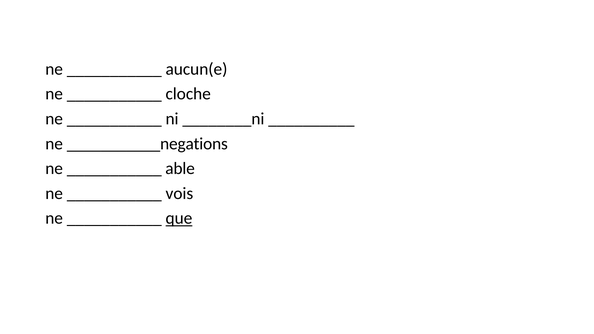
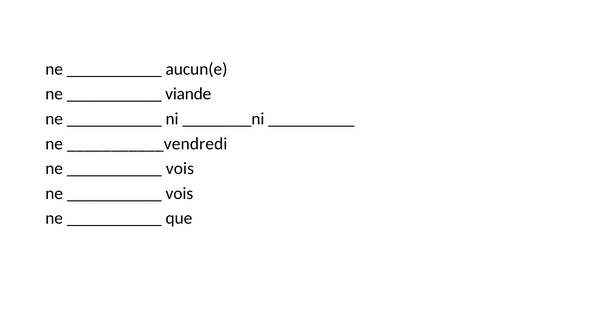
cloche: cloche -> viande (188, 94)
___________negations: ___________negations -> ___________vendredi (147, 144)
able: able -> vois (180, 169)
que underline: present -> none (179, 218)
